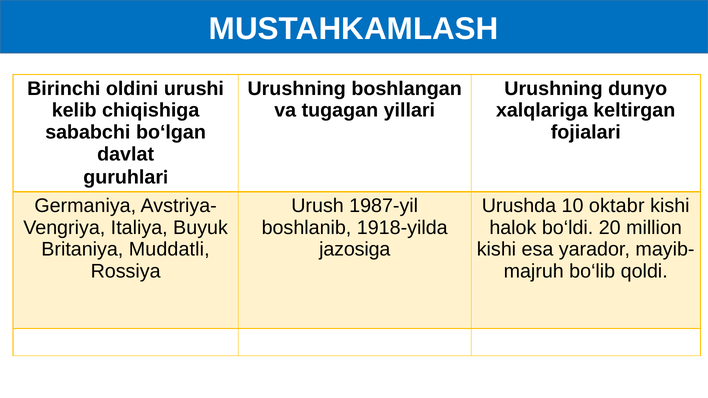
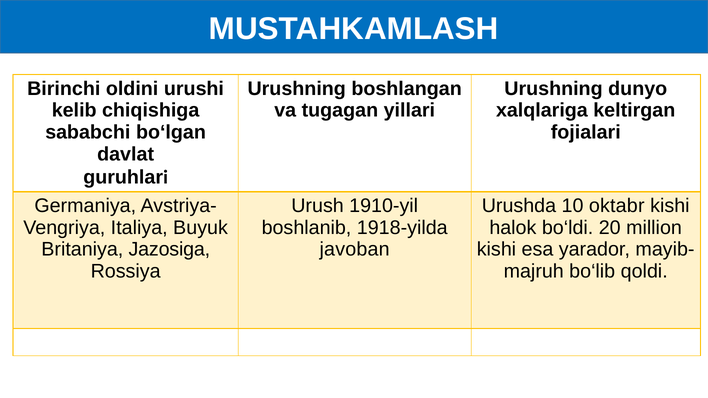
1987-yil: 1987-yil -> 1910-yil (384, 206)
Muddatli: Muddatli -> Jazosiga (169, 250)
jazosiga: jazosiga -> javoban (355, 250)
